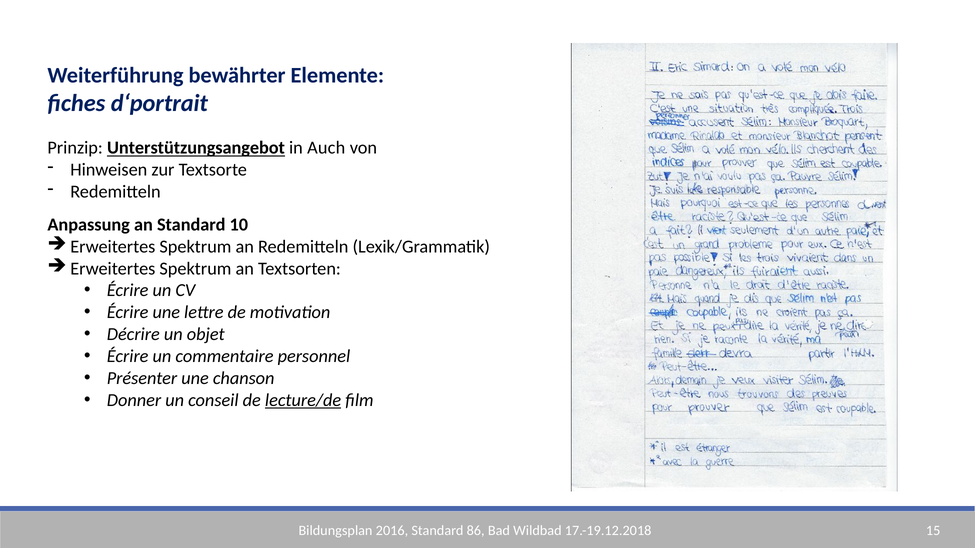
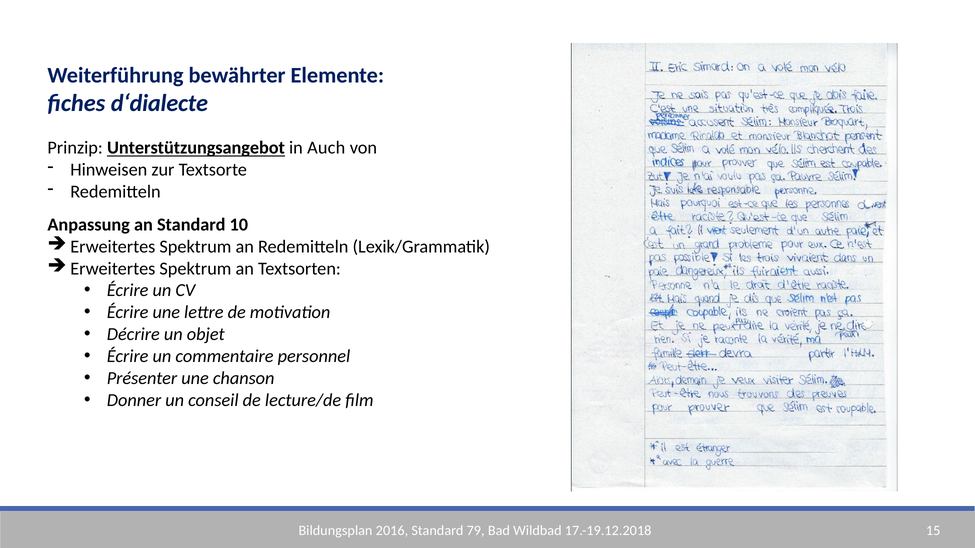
d‘portrait: d‘portrait -> d‘dialecte (159, 103)
lecture/de underline: present -> none (303, 400)
86: 86 -> 79 (476, 531)
